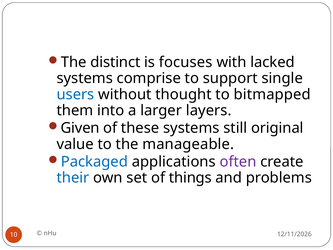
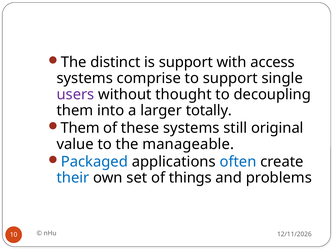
is focuses: focuses -> support (186, 62)
lacked: lacked -> access (273, 62)
users colour: blue -> purple (75, 94)
bitmapped: bitmapped -> decoupling (272, 94)
layers: layers -> totally (209, 110)
Given: Given -> Them (80, 128)
often colour: purple -> blue (238, 162)
